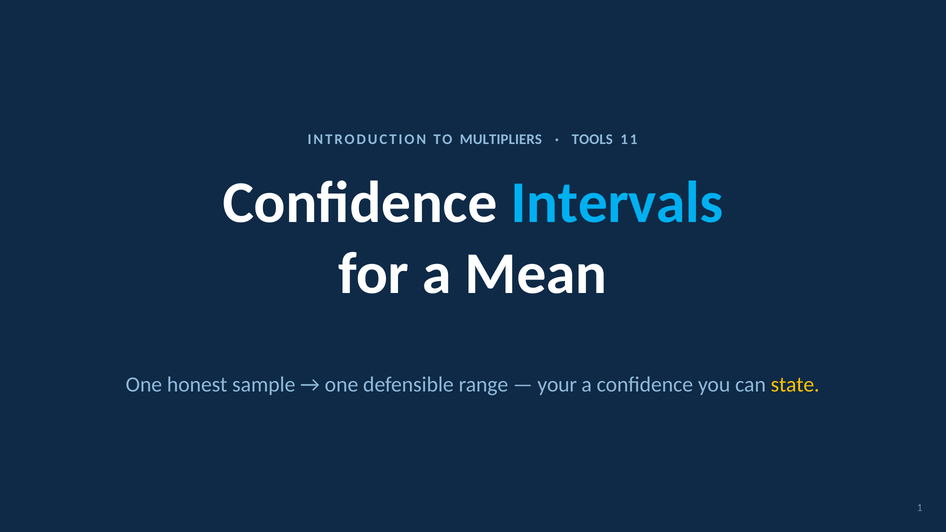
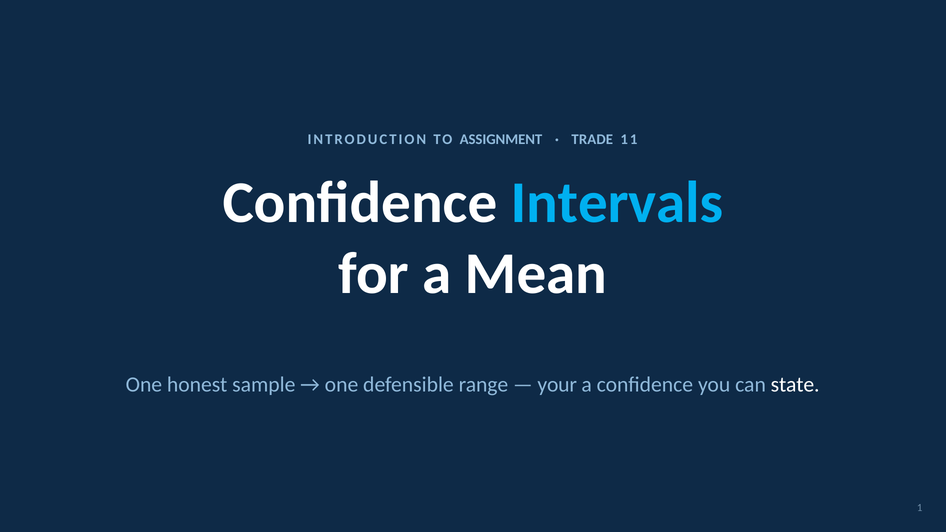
MULTIPLIERS: MULTIPLIERS -> ASSIGNMENT (501, 139)
TOOLS: TOOLS -> TRADE (592, 139)
state colour: yellow -> white (795, 385)
